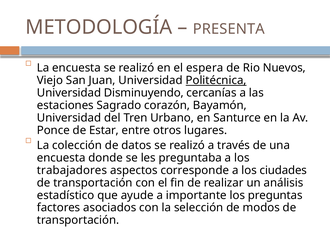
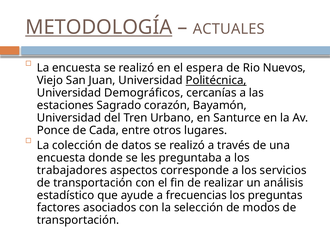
METODOLOGÍA underline: none -> present (99, 27)
PRESENTA: PRESENTA -> ACTUALES (229, 29)
Disminuyendo: Disminuyendo -> Demográficos (144, 93)
Estar: Estar -> Cada (104, 130)
ciudades: ciudades -> servicios (283, 170)
importante: importante -> frecuencias (196, 195)
